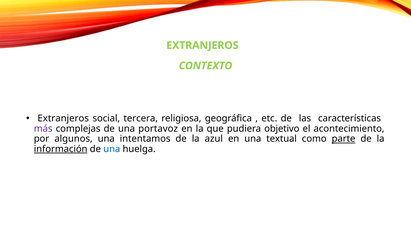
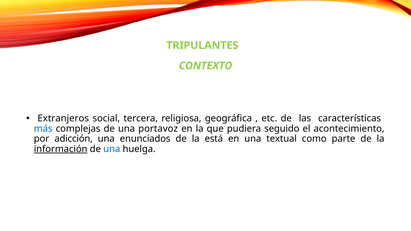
EXTRANJEROS: EXTRANJEROS -> TRIPULANTES (202, 45)
más colour: purple -> blue (43, 129)
objetivo: objetivo -> seguido (282, 129)
algunos: algunos -> adicción (74, 139)
intentamos: intentamos -> enunciados (145, 139)
azul: azul -> está (214, 139)
parte underline: present -> none (344, 139)
